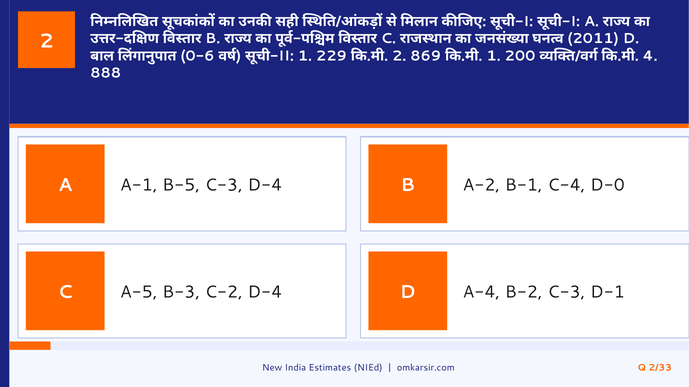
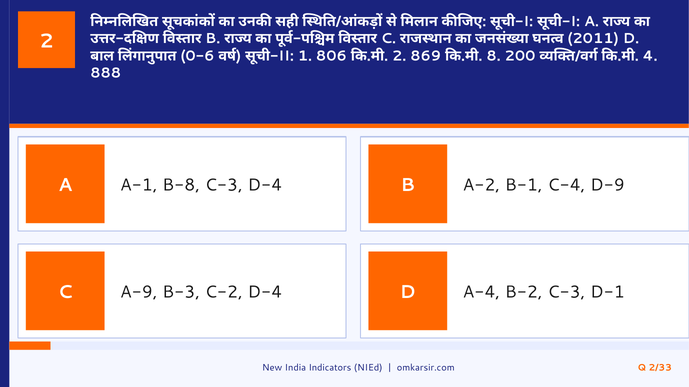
229: 229 -> 806 (331, 56)
1: 1 -> 8 (494, 56)
B-5: B-5 -> B-8 (181, 185)
D-0: D-0 -> D-9 (607, 185)
A-5: A-5 -> A-9 (139, 293)
Estimates: Estimates -> Indicators (330, 368)
